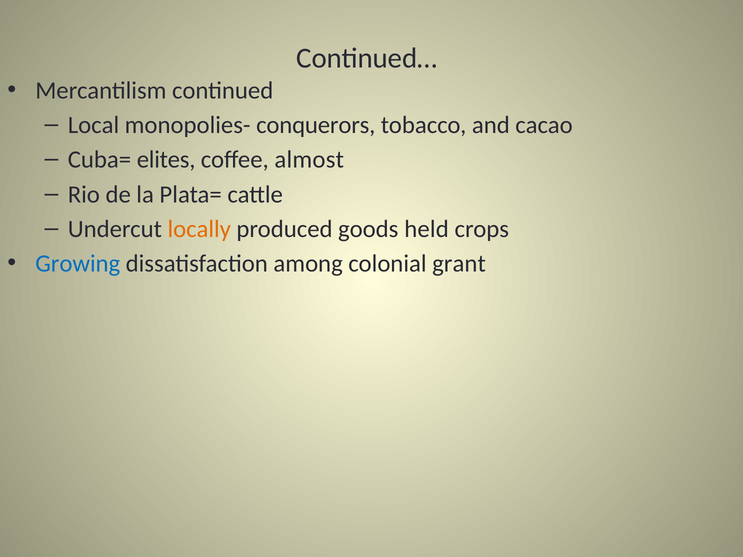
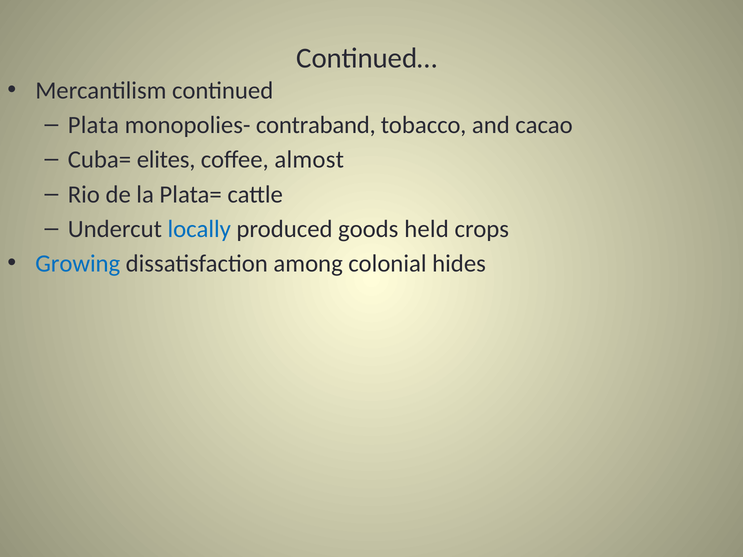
Local: Local -> Plata (93, 125)
conquerors: conquerors -> contraband (316, 125)
locally colour: orange -> blue (199, 229)
grant: grant -> hides (459, 264)
